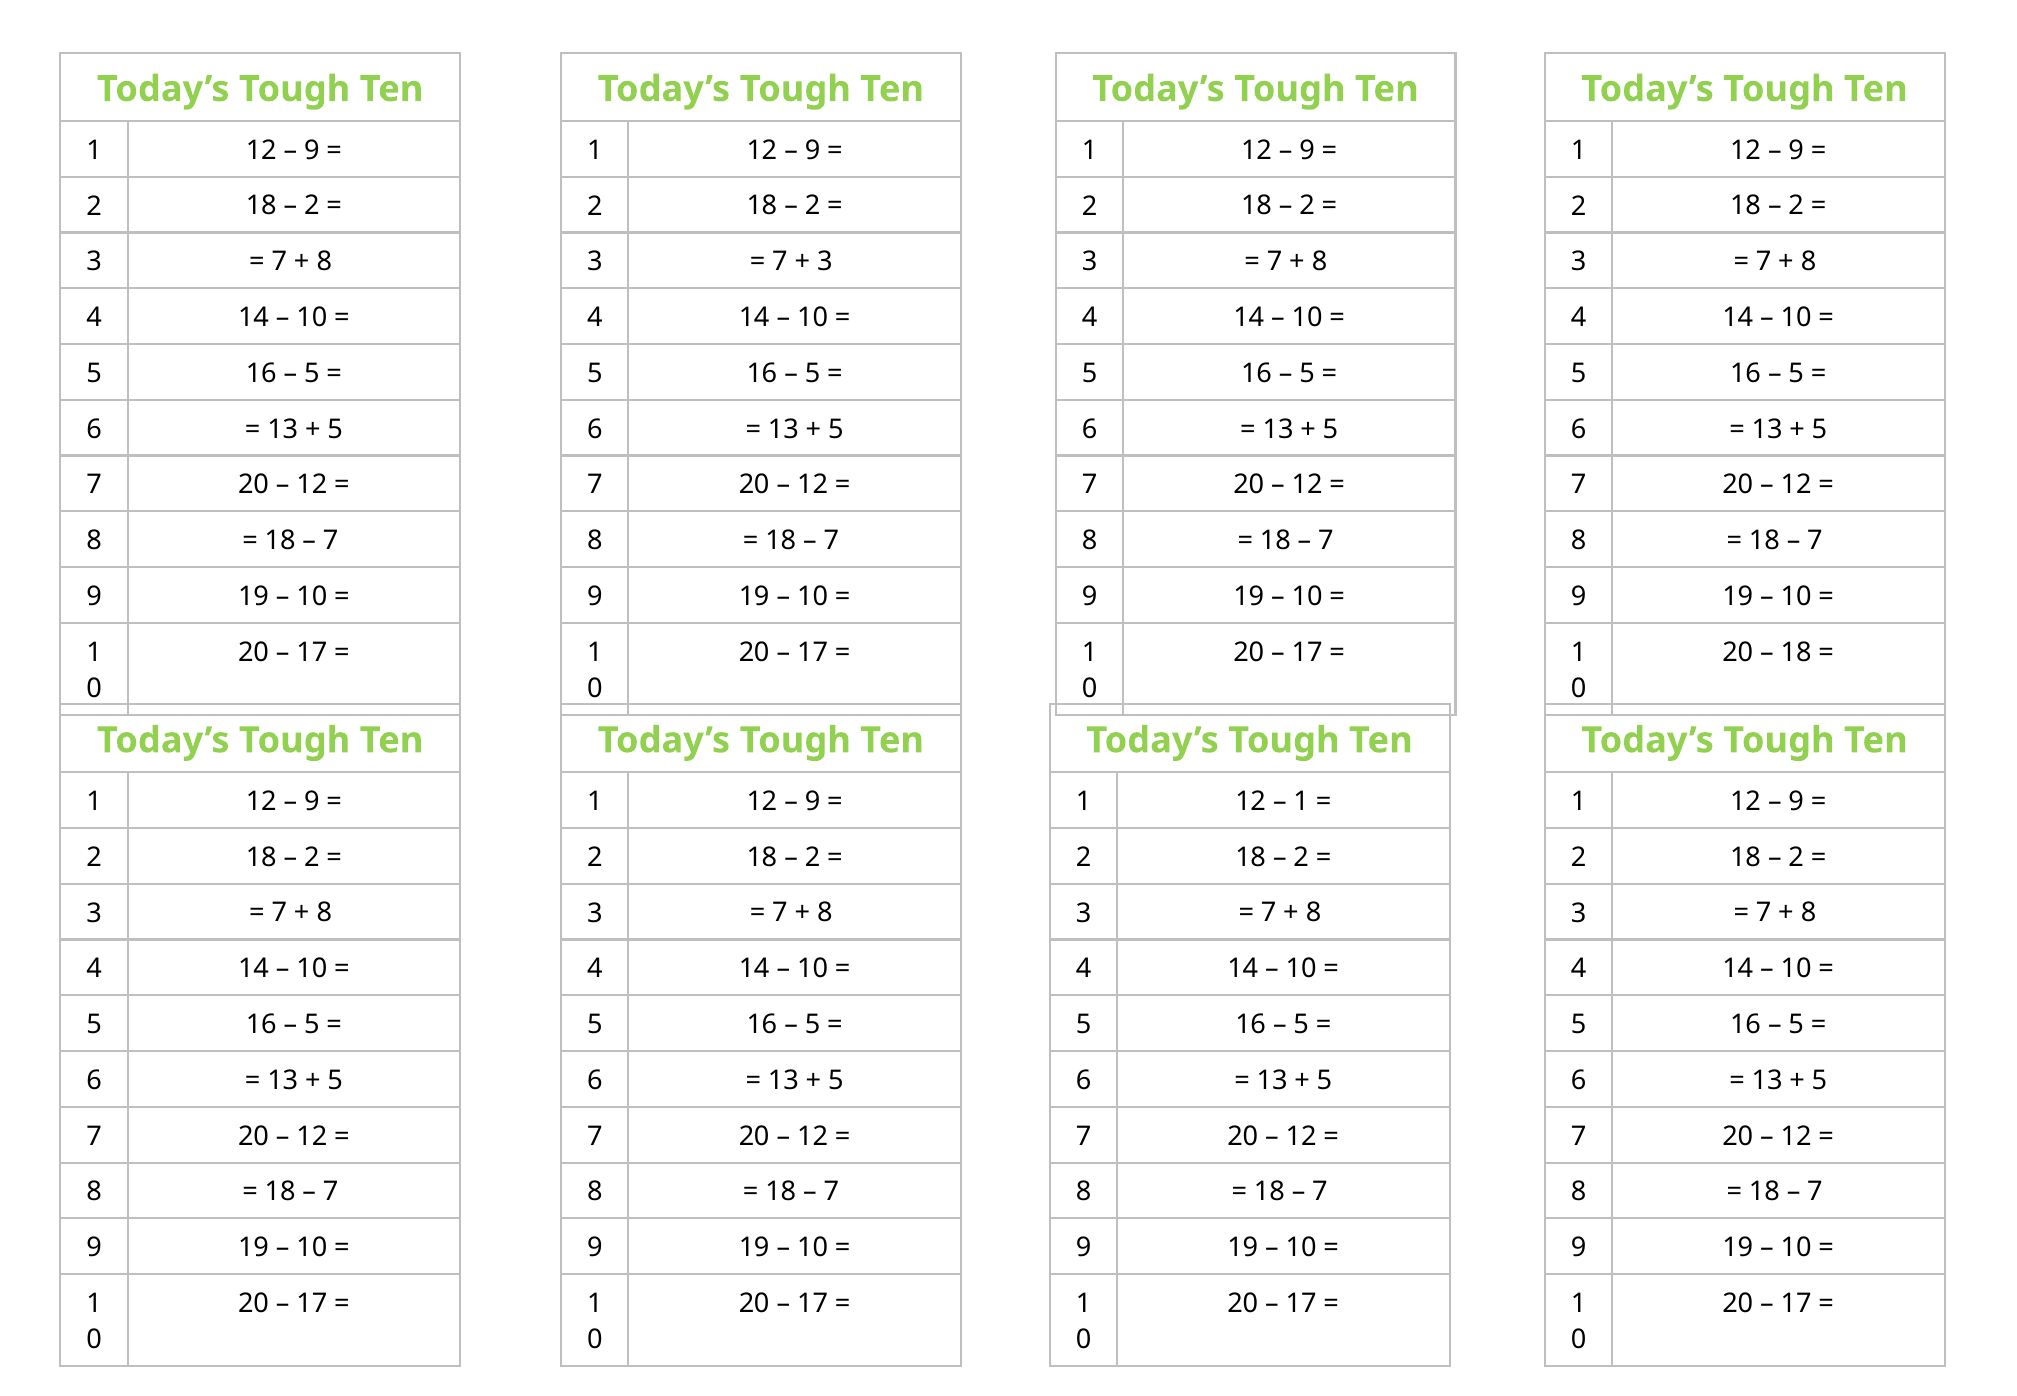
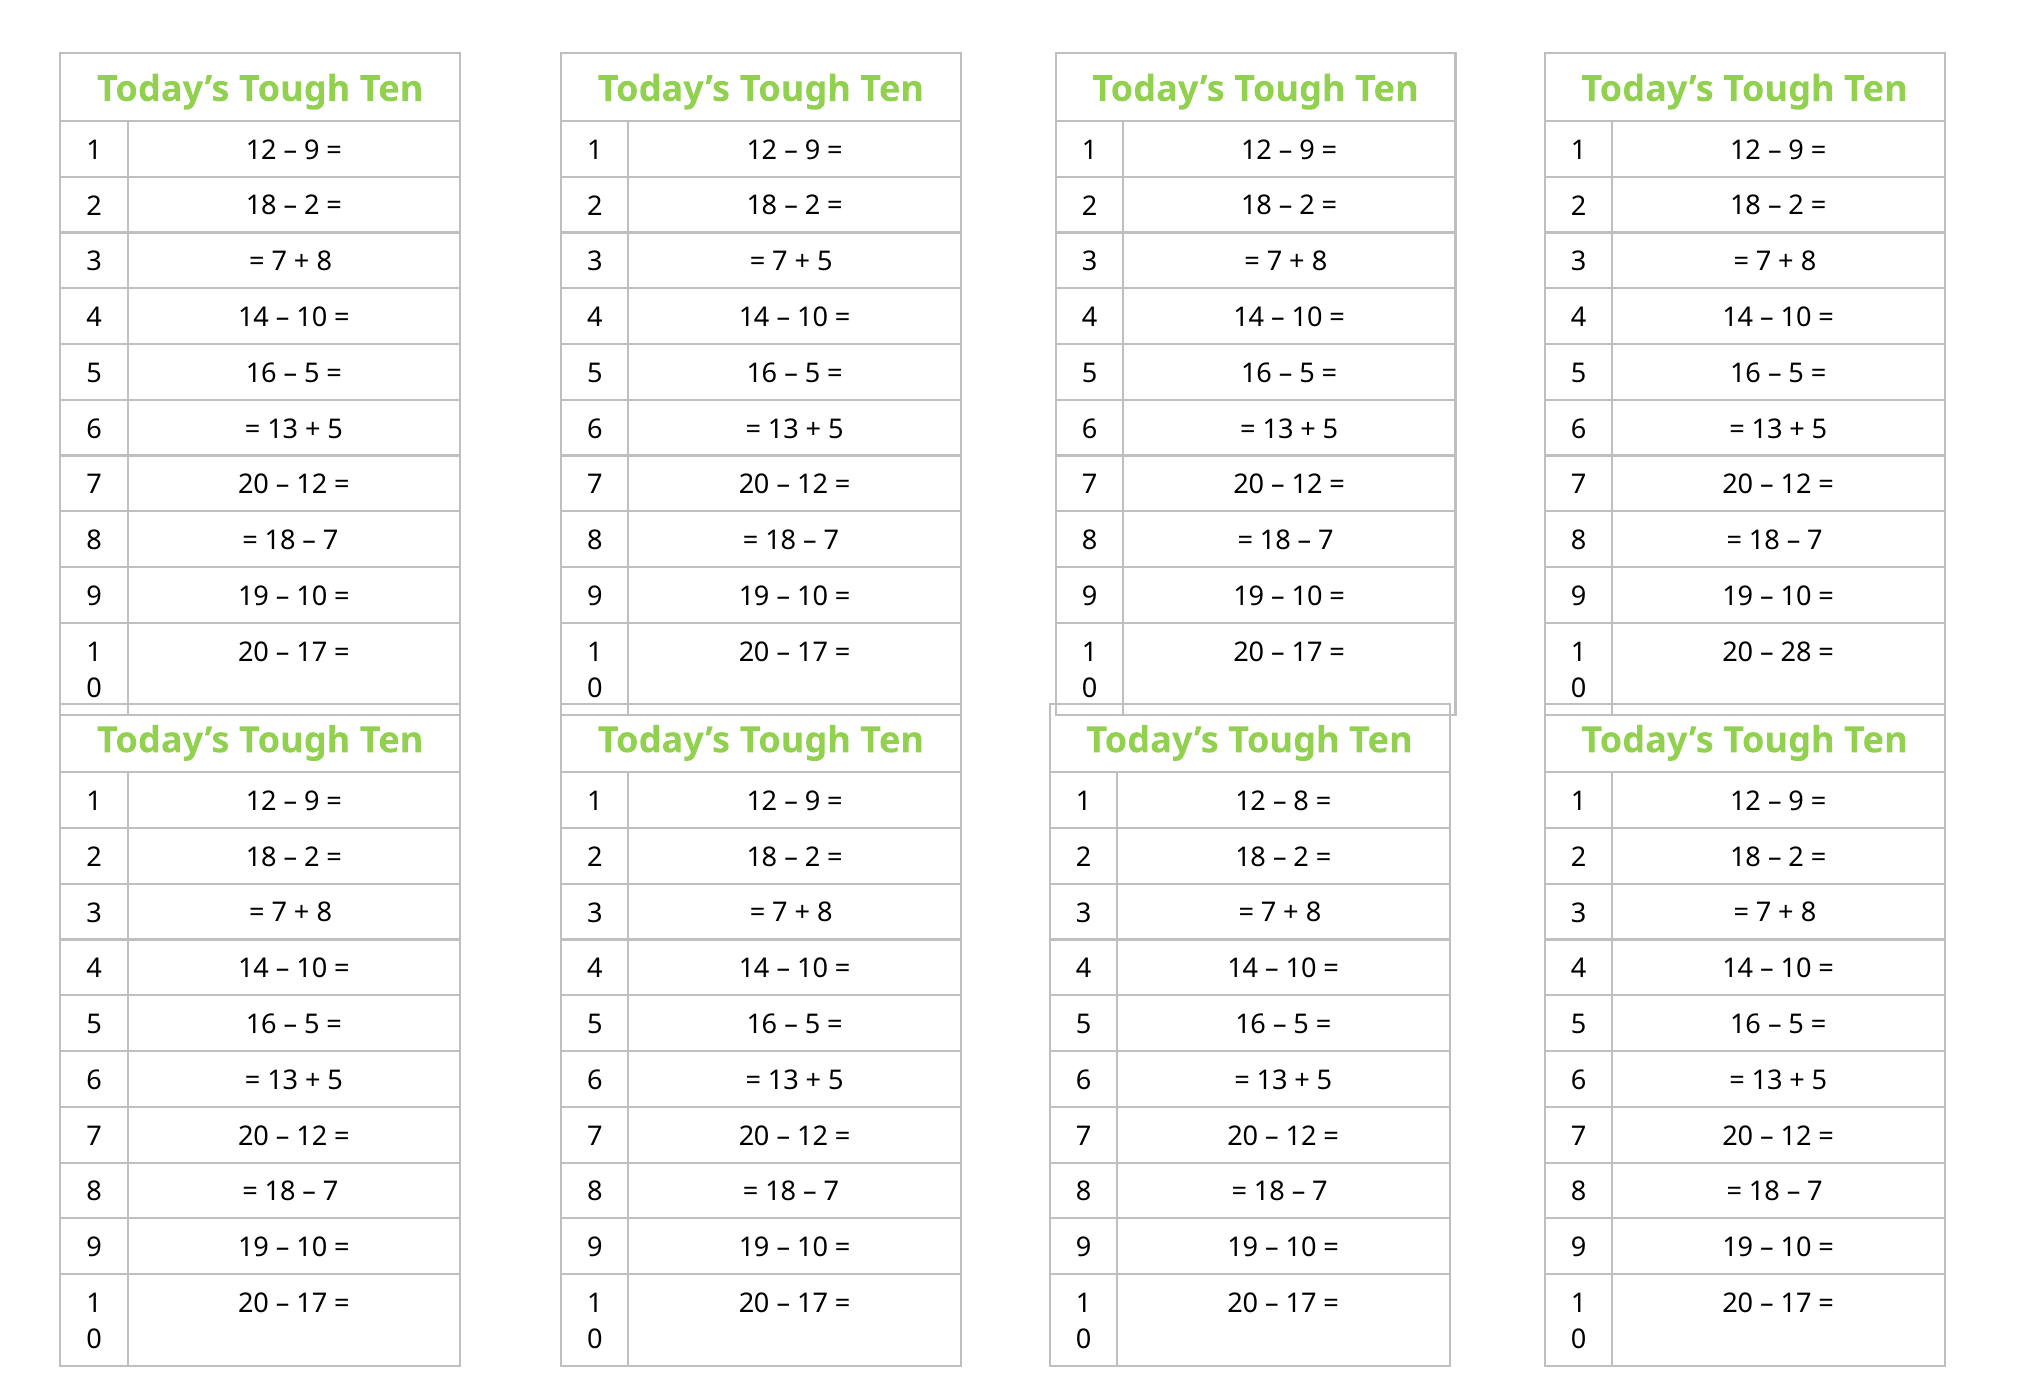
3: 3 -> 5 (825, 262)
18: 18 -> 28 (1796, 652)
1: 1 -> 8 (1301, 802)
